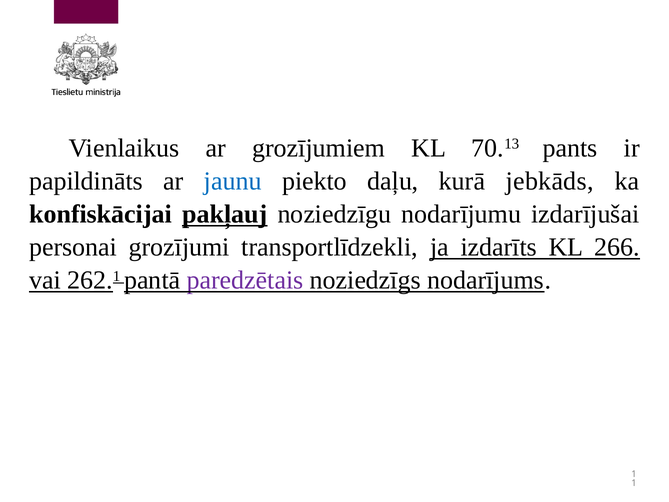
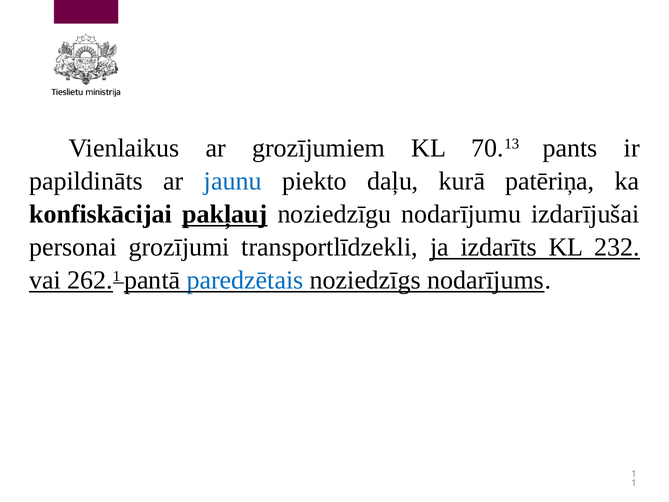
jebkāds: jebkāds -> patēriņa (550, 181)
266: 266 -> 232 (617, 247)
paredzētais colour: purple -> blue (245, 280)
